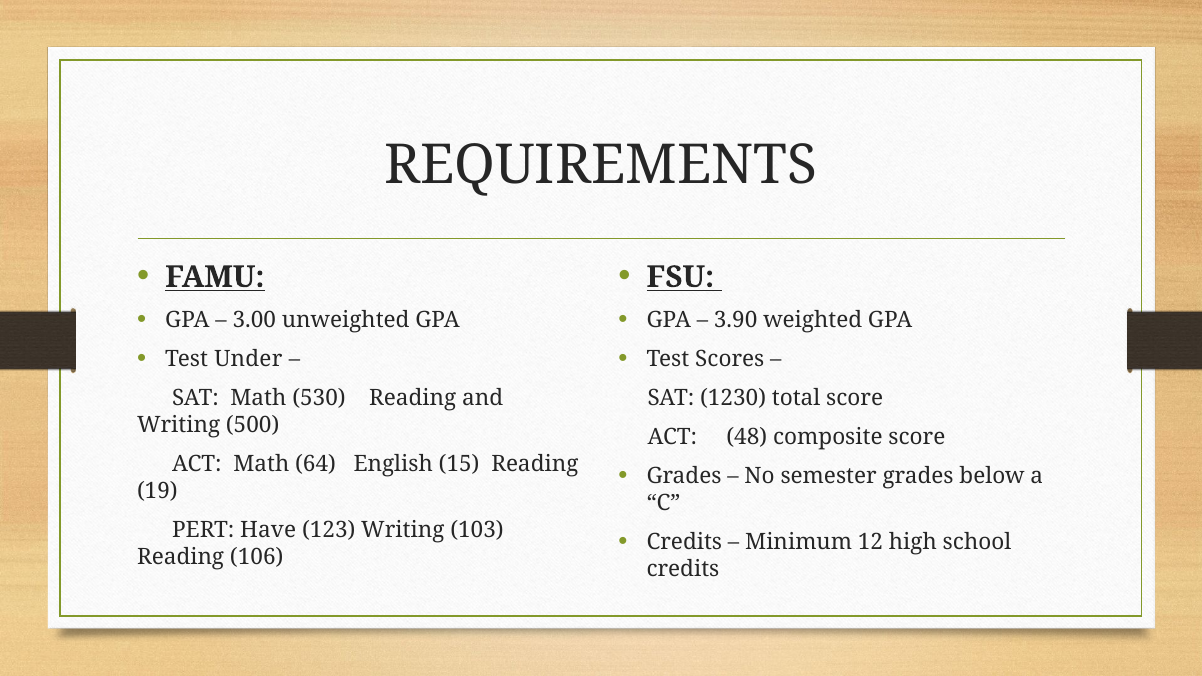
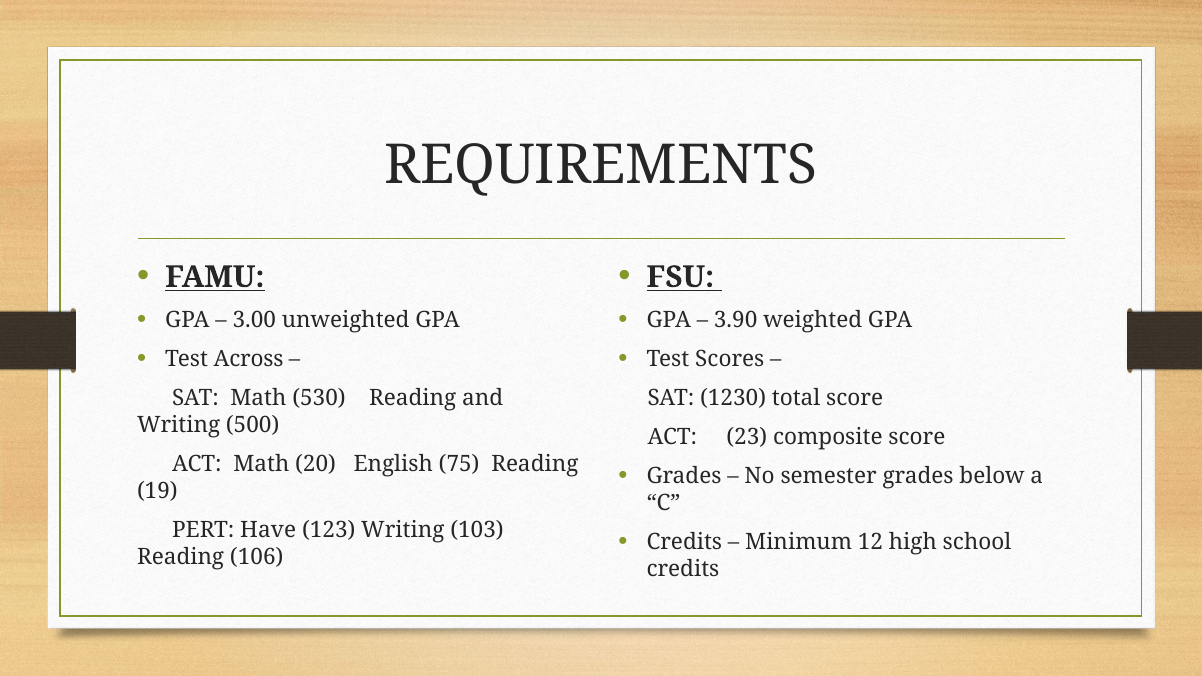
Under: Under -> Across (249, 359)
48: 48 -> 23 (747, 437)
64: 64 -> 20 (316, 464)
15: 15 -> 75 (459, 464)
